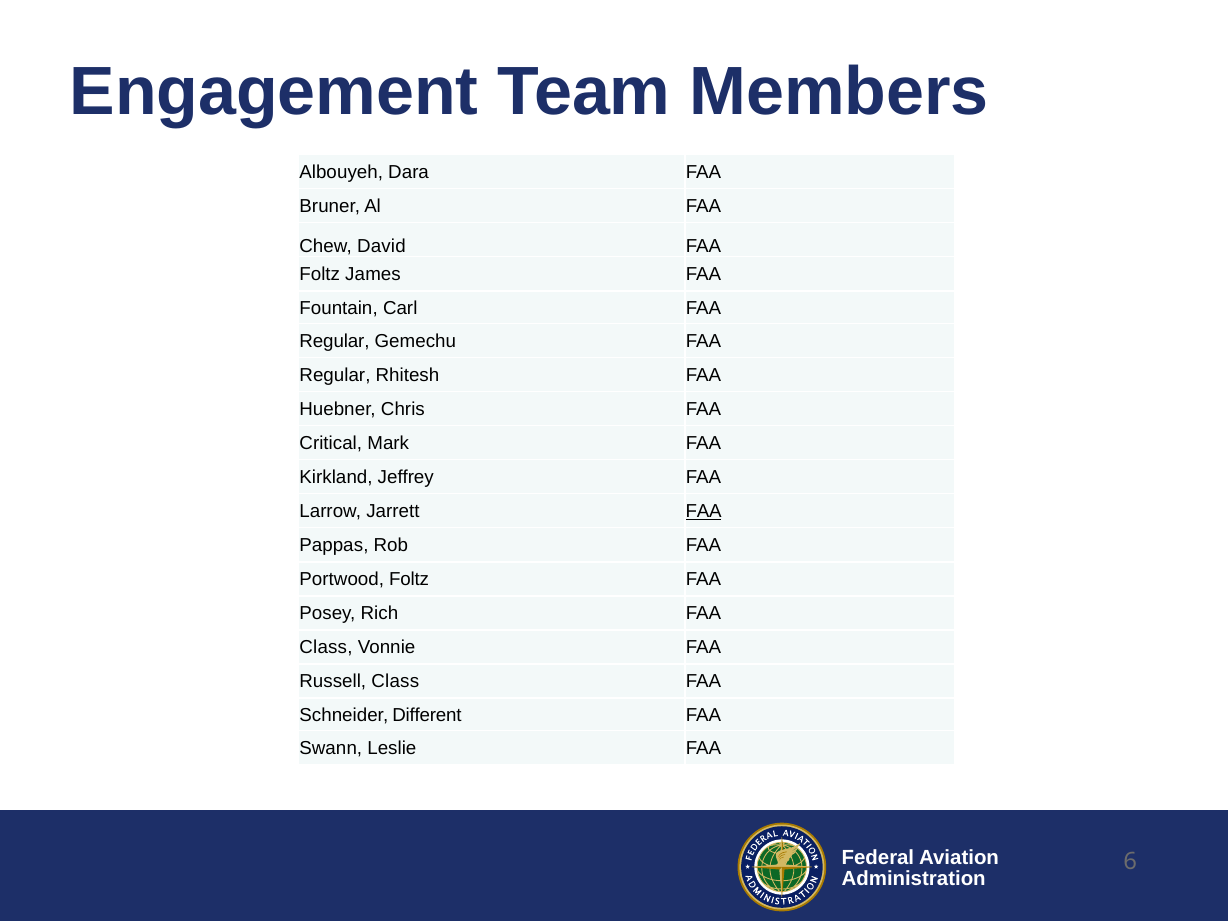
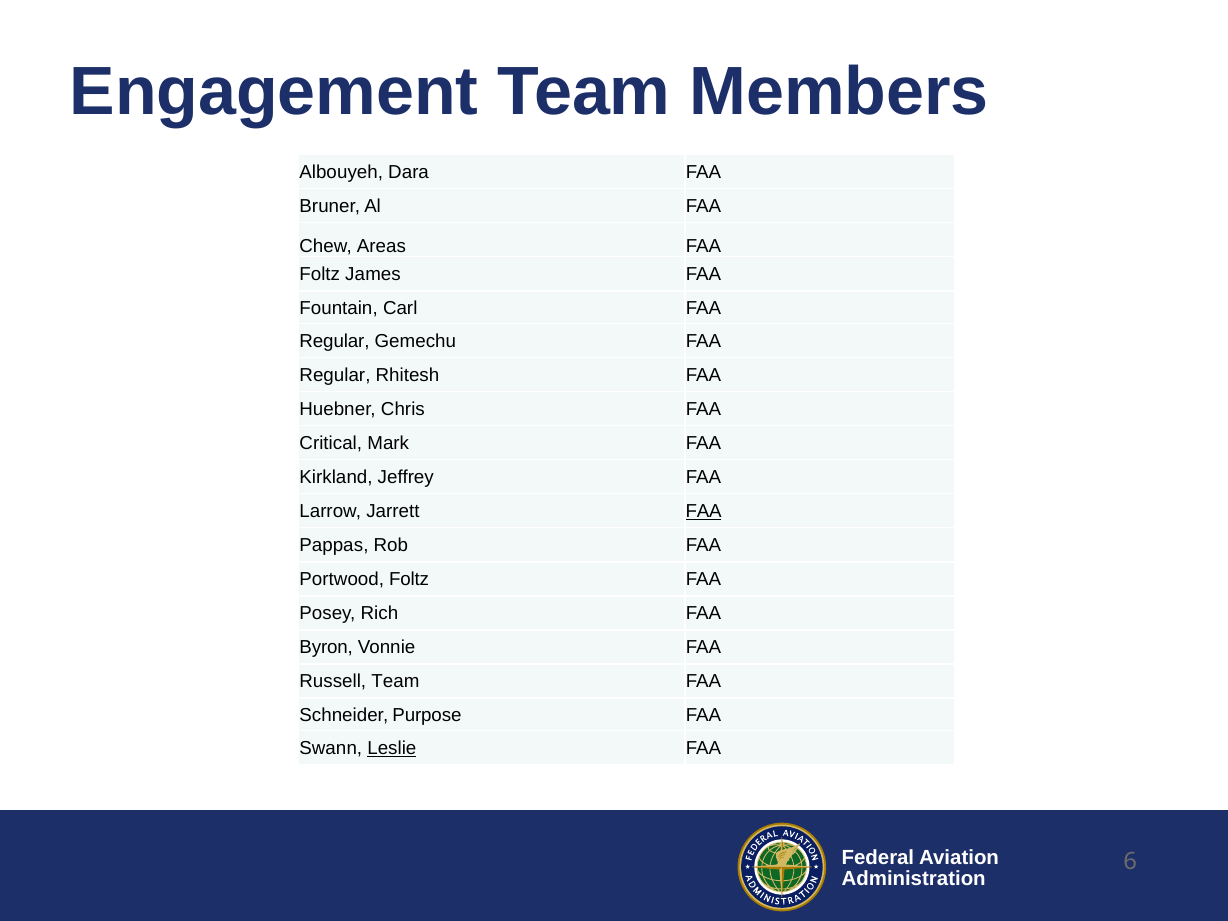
David: David -> Areas (381, 247)
Class: Class -> Byron (326, 648)
Russell Class: Class -> Team (395, 682)
Different: Different -> Purpose (427, 715)
Leslie underline: none -> present (392, 748)
